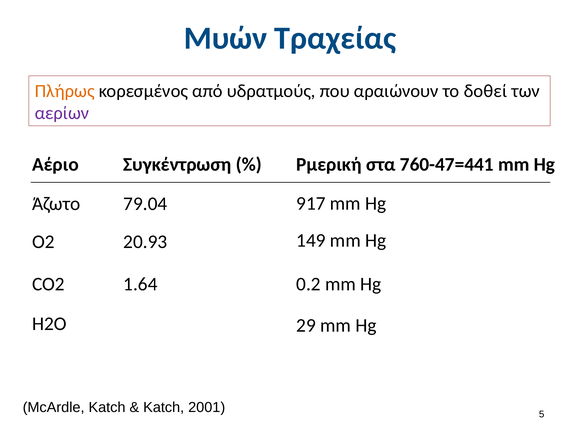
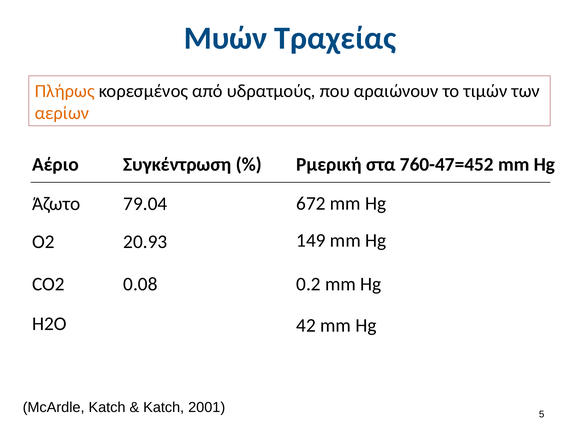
δοθεί: δοθεί -> τιμών (486, 91)
αερίων colour: purple -> orange (62, 113)
760-47=441: 760-47=441 -> 760-47=452 (447, 165)
917: 917 -> 672 (311, 204)
1.64: 1.64 -> 0.08 (140, 284)
29: 29 -> 42 (306, 326)
